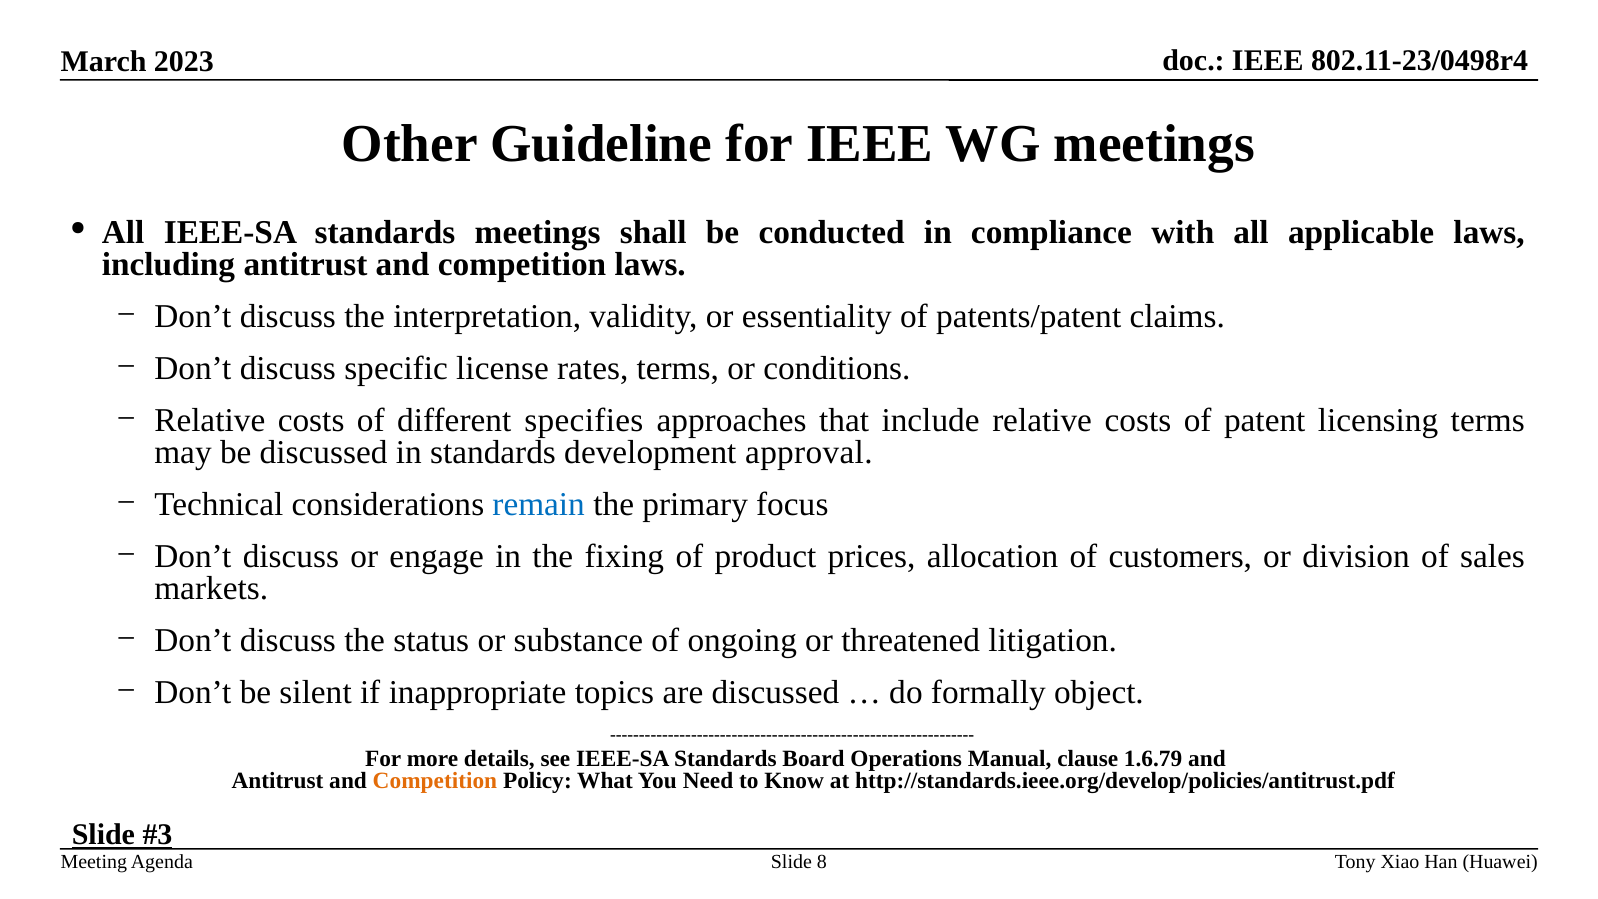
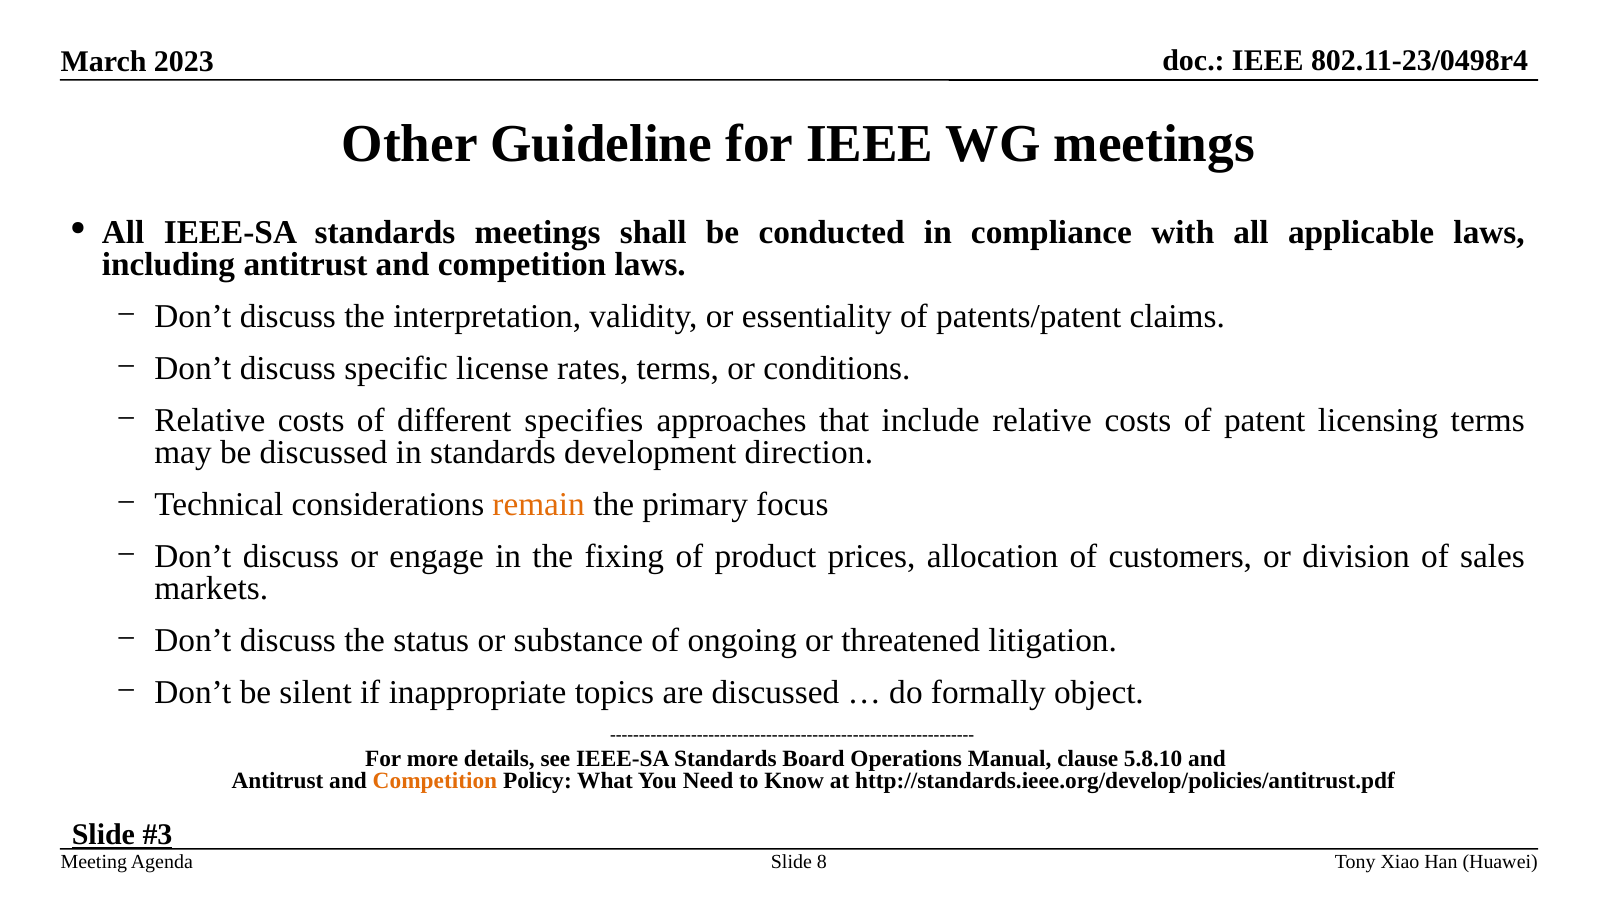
approval: approval -> direction (809, 453)
remain colour: blue -> orange (539, 505)
1.6.79: 1.6.79 -> 5.8.10 (1153, 758)
